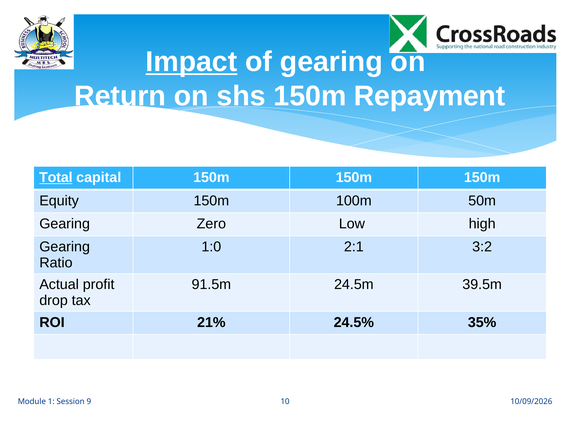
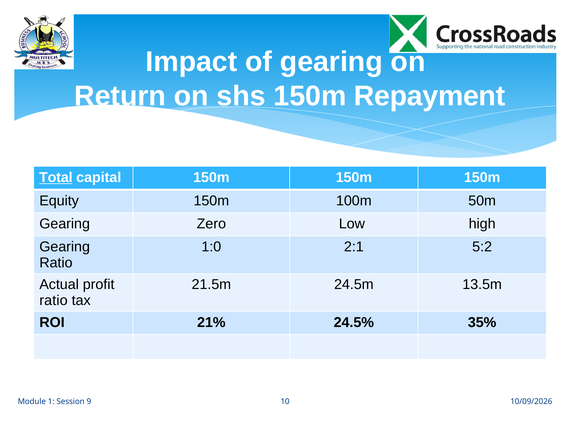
Impact underline: present -> none (191, 62)
3:2: 3:2 -> 5:2 (482, 247)
91.5m: 91.5m -> 21.5m (211, 284)
39.5m: 39.5m -> 13.5m (482, 284)
drop: drop -> ratio (53, 300)
